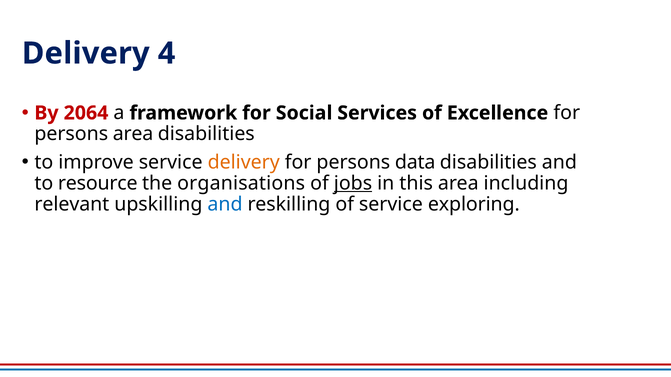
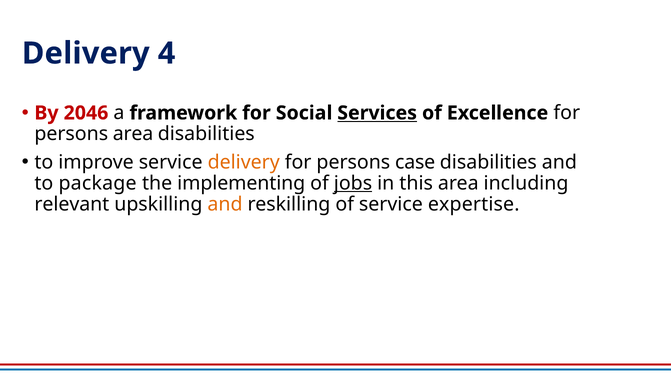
2064: 2064 -> 2046 (86, 113)
Services underline: none -> present (377, 113)
data: data -> case (415, 162)
resource: resource -> package (98, 183)
organisations: organisations -> implementing (241, 183)
and colour: blue -> orange (225, 204)
exploring: exploring -> expertise (474, 204)
